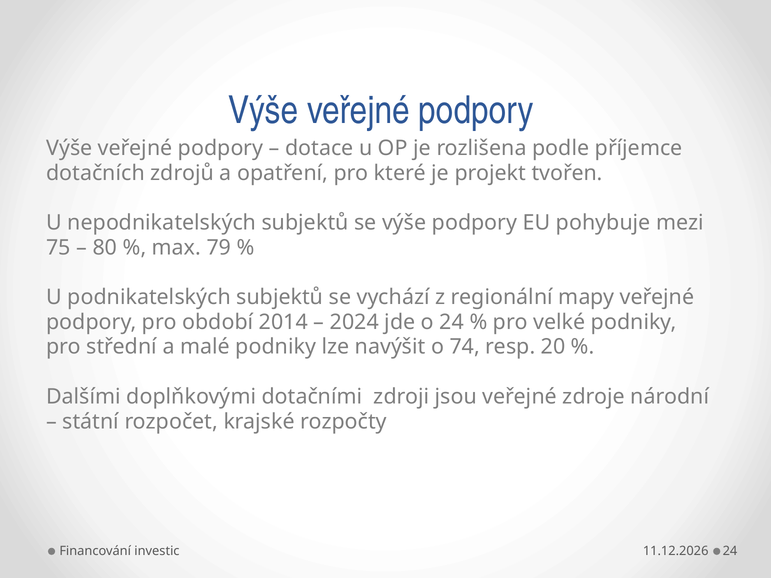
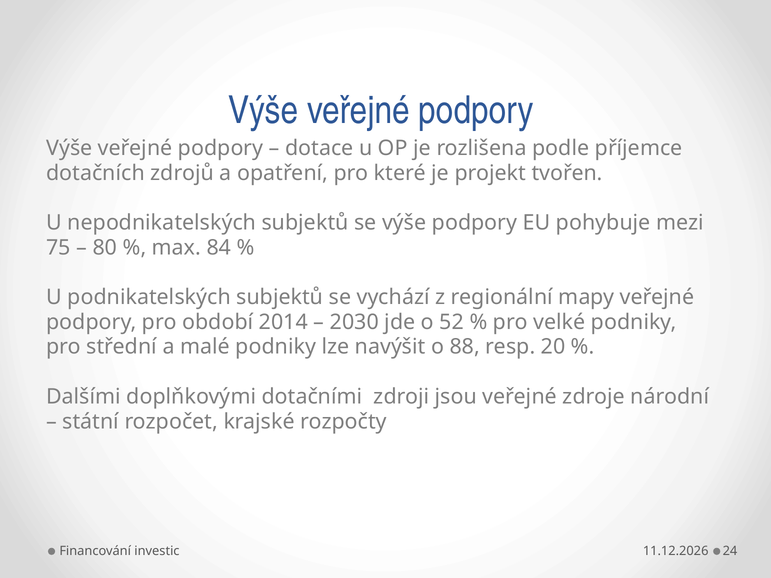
79: 79 -> 84 (219, 248)
2024: 2024 -> 2030 (354, 322)
o 24: 24 -> 52 (452, 322)
74: 74 -> 88 (465, 347)
